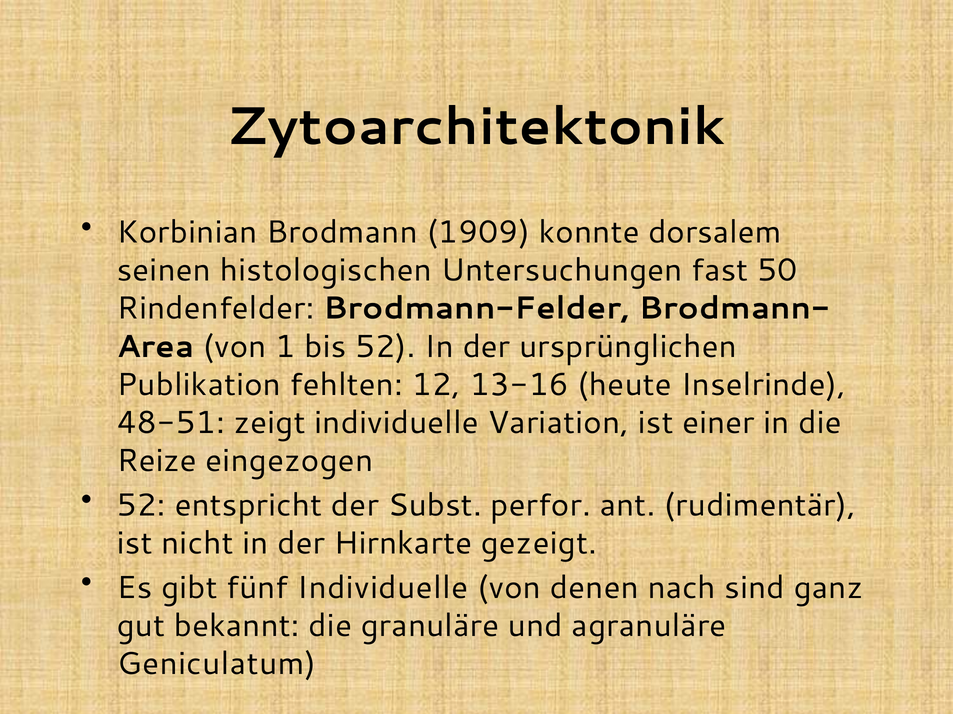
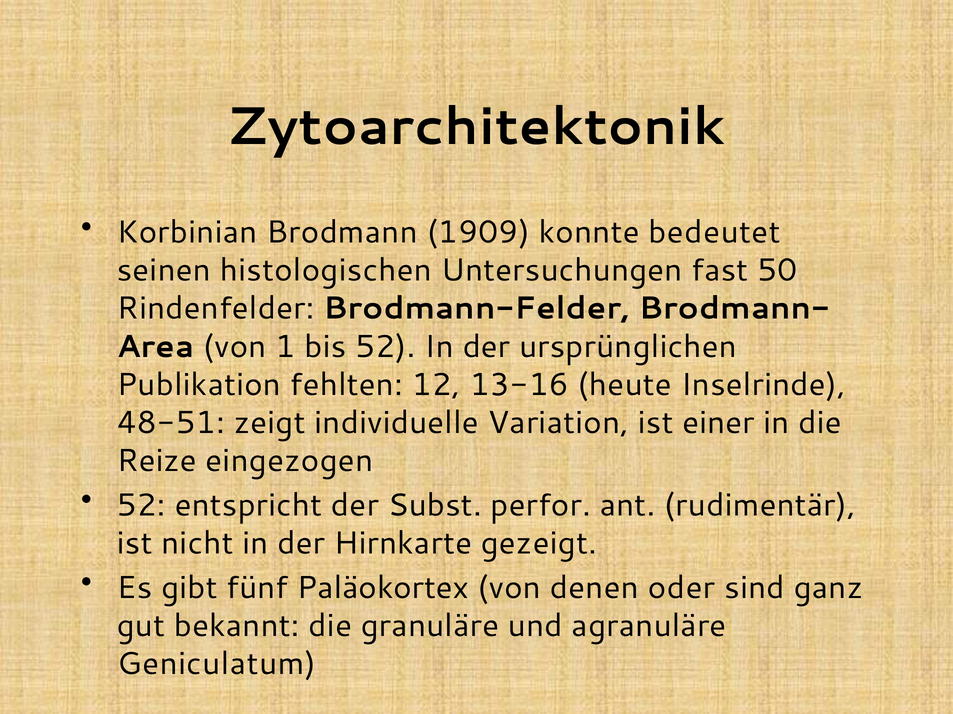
dorsalem: dorsalem -> bedeutet (715, 233)
fünf Individuelle: Individuelle -> Paläokortex (383, 588)
nach: nach -> oder (682, 588)
